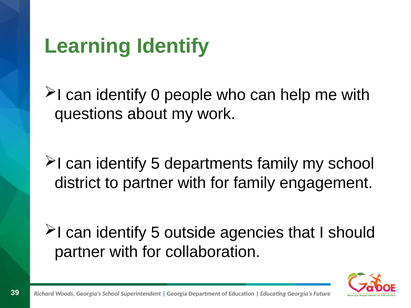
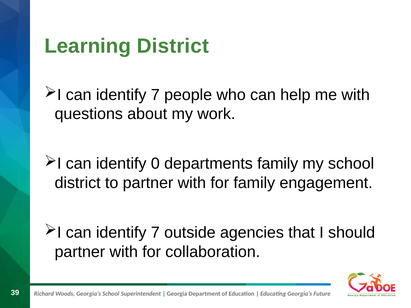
Learning Identify: Identify -> District (173, 46)
0: 0 -> 7 (155, 95)
5: 5 -> 0 (155, 164)
5: 5 -> 7 (155, 233)
